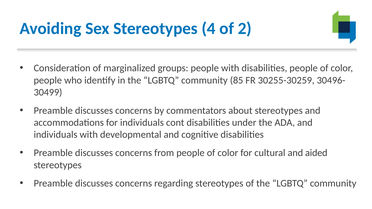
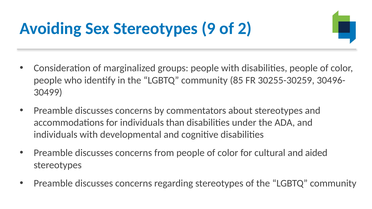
4: 4 -> 9 (209, 29)
cont: cont -> than (175, 123)
